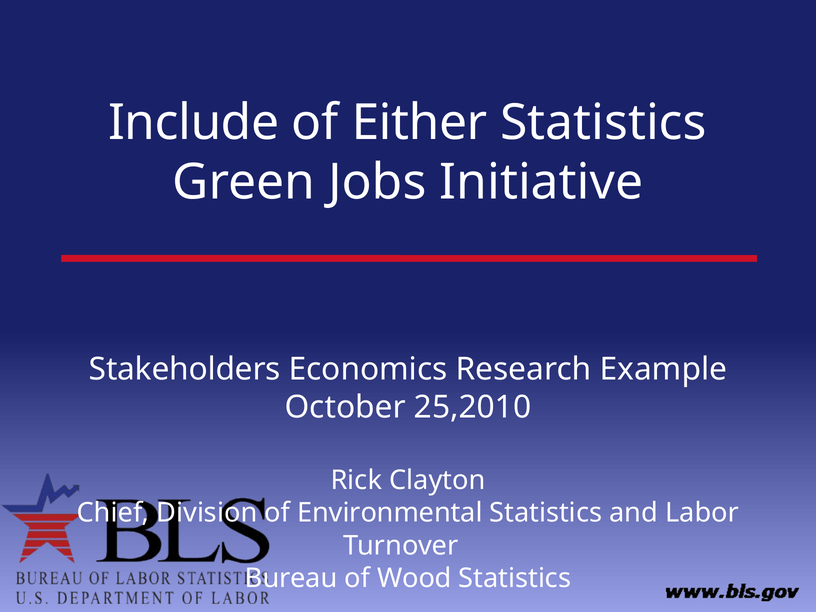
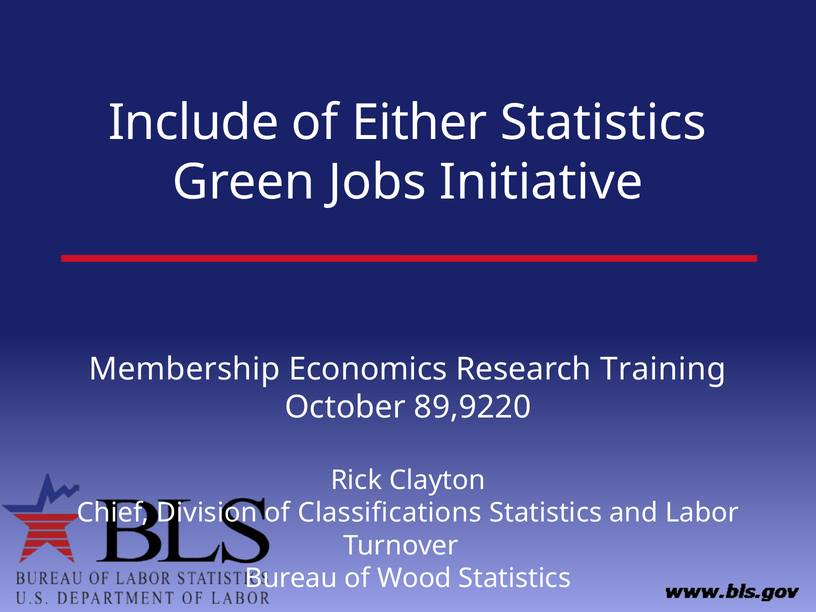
Stakeholders: Stakeholders -> Membership (185, 369)
Example: Example -> Training (663, 369)
25,2010: 25,2010 -> 89,9220 (473, 407)
Environmental: Environmental -> Classifications (390, 513)
